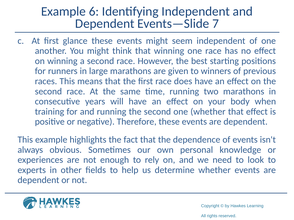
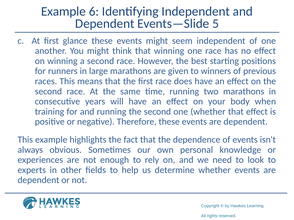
7: 7 -> 5 (216, 24)
